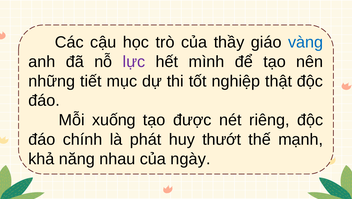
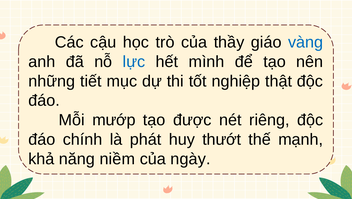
lực colour: purple -> blue (134, 62)
xuống: xuống -> mướp (114, 120)
nhau: nhau -> niềm (117, 159)
